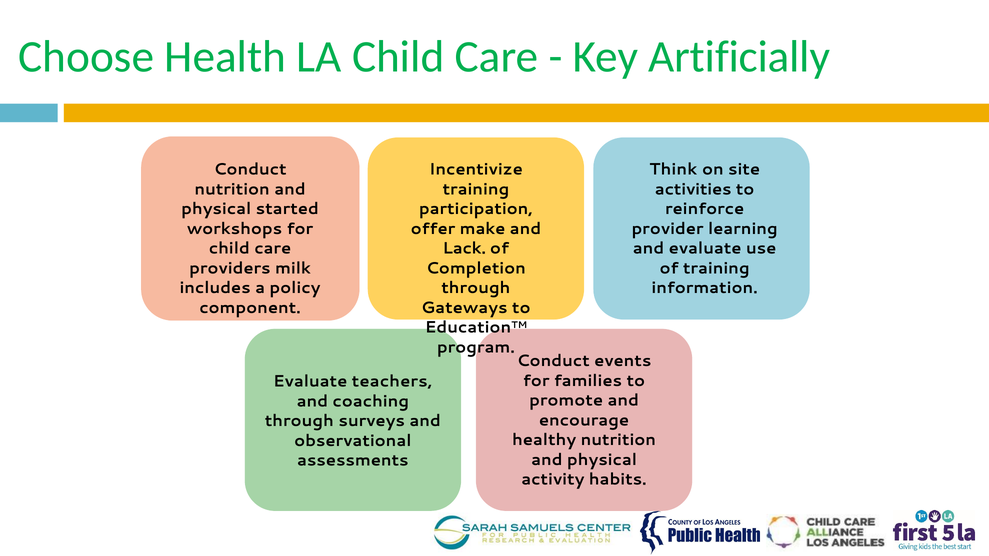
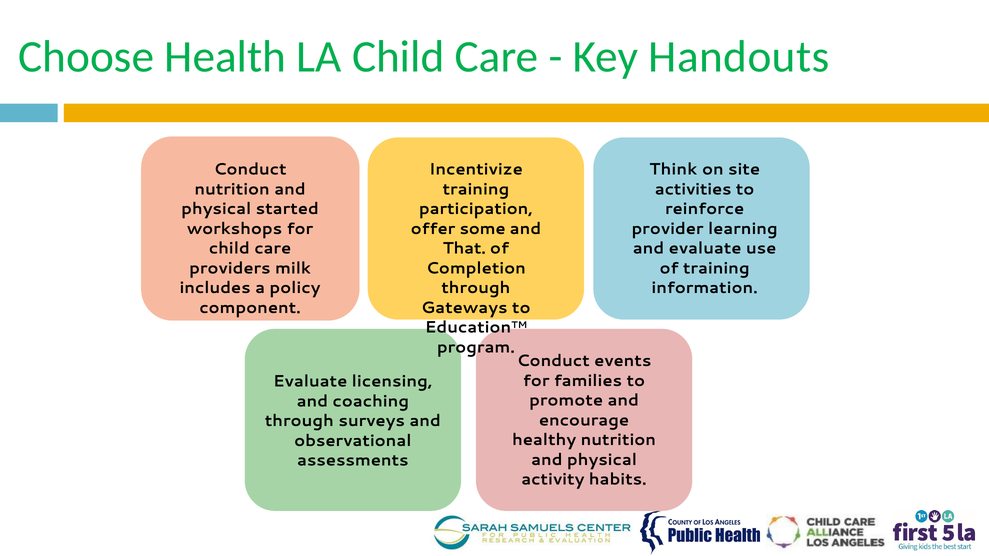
Artificially: Artificially -> Handouts (739, 57)
make: make -> some (483, 229)
Lack: Lack -> That (464, 249)
teachers: teachers -> licensing (392, 382)
